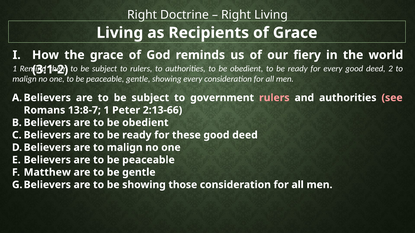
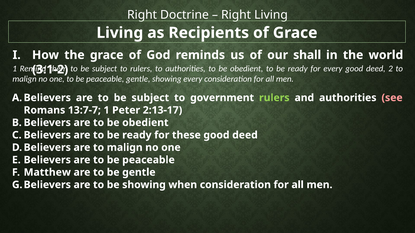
fiery: fiery -> shall (307, 55)
rulers colour: pink -> light green (274, 98)
13:8-7: 13:8-7 -> 13:7-7 (84, 110)
2:13-66: 2:13-66 -> 2:13-17 (163, 110)
those: those -> when (183, 185)
